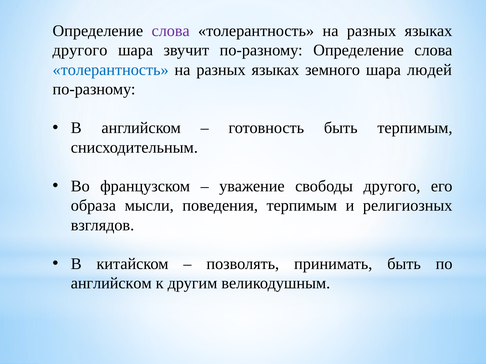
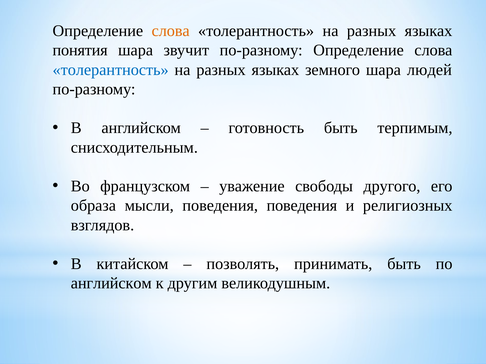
слова colour: purple -> orange (171, 31)
другого: другого -> понятия (80, 50)
поведения терпимым: терпимым -> поведения (302, 206)
